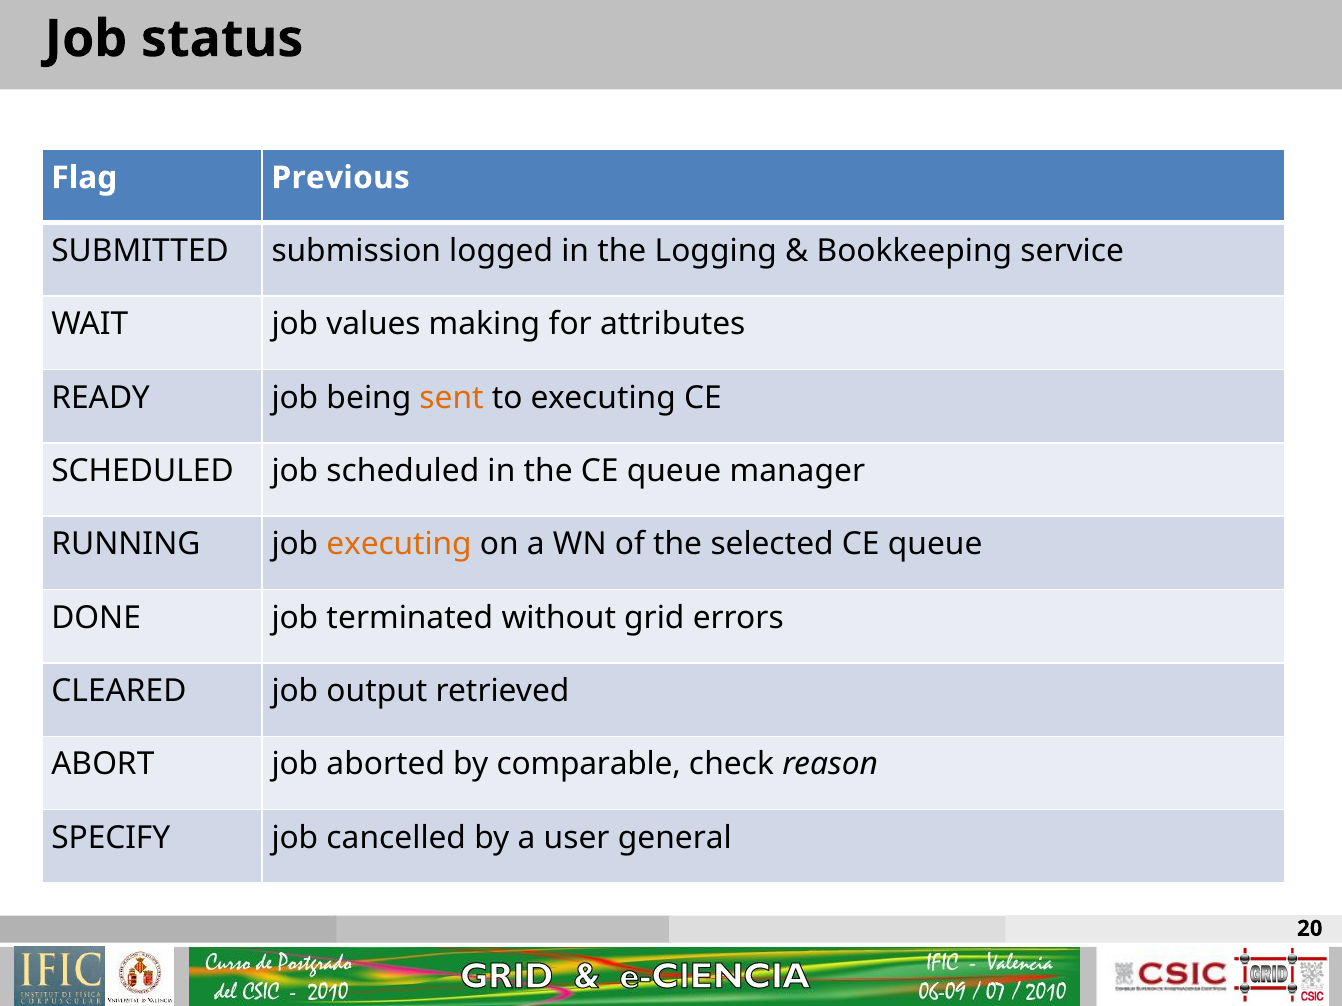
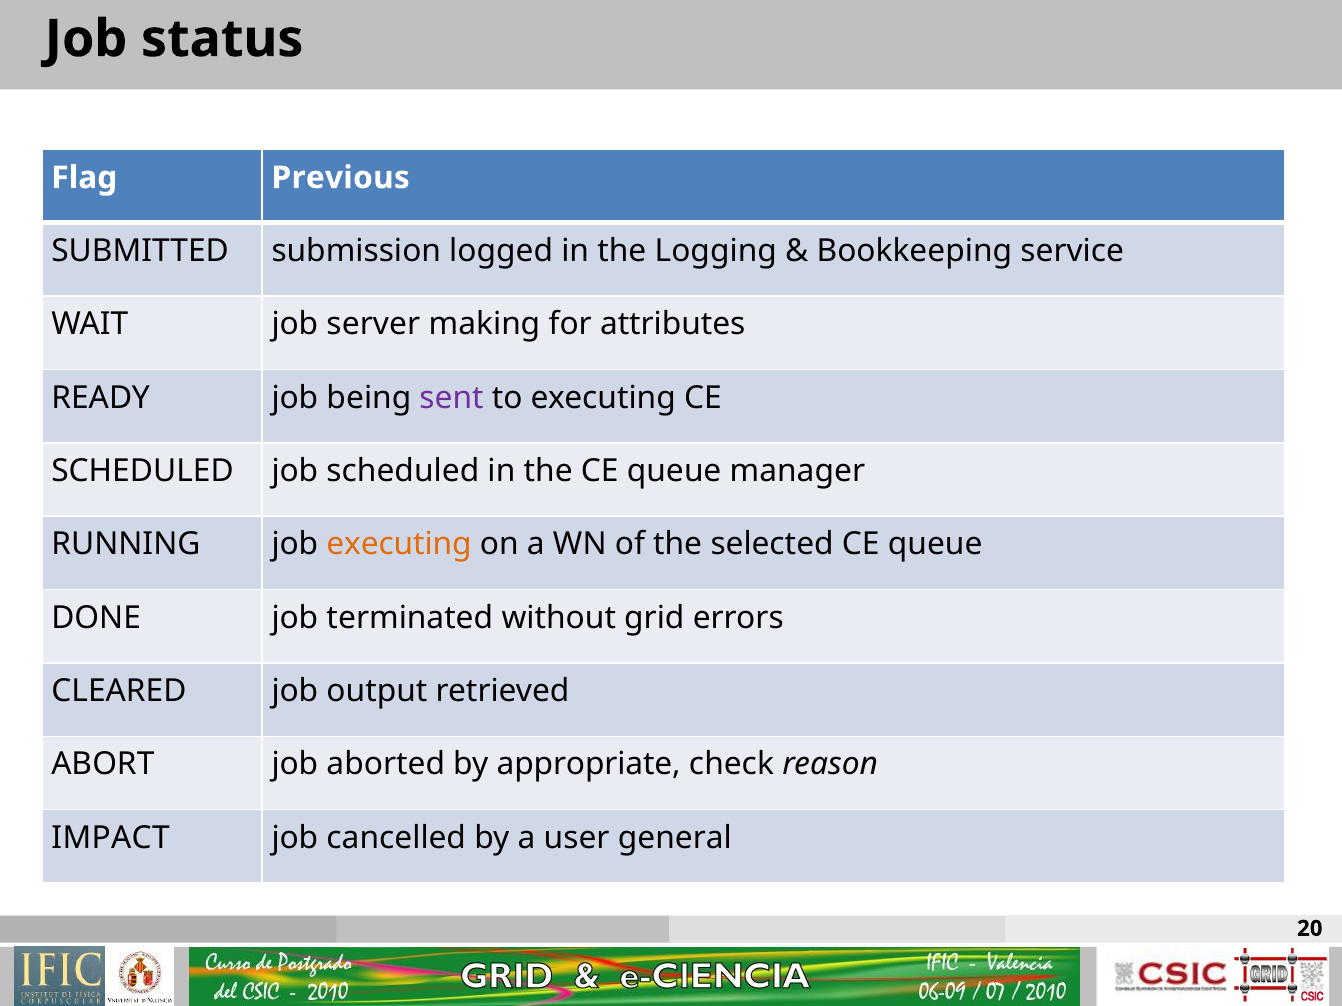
values: values -> server (373, 325)
sent colour: orange -> purple (452, 398)
comparable: comparable -> appropriate (589, 765)
SPECIFY: SPECIFY -> IMPACT (111, 838)
